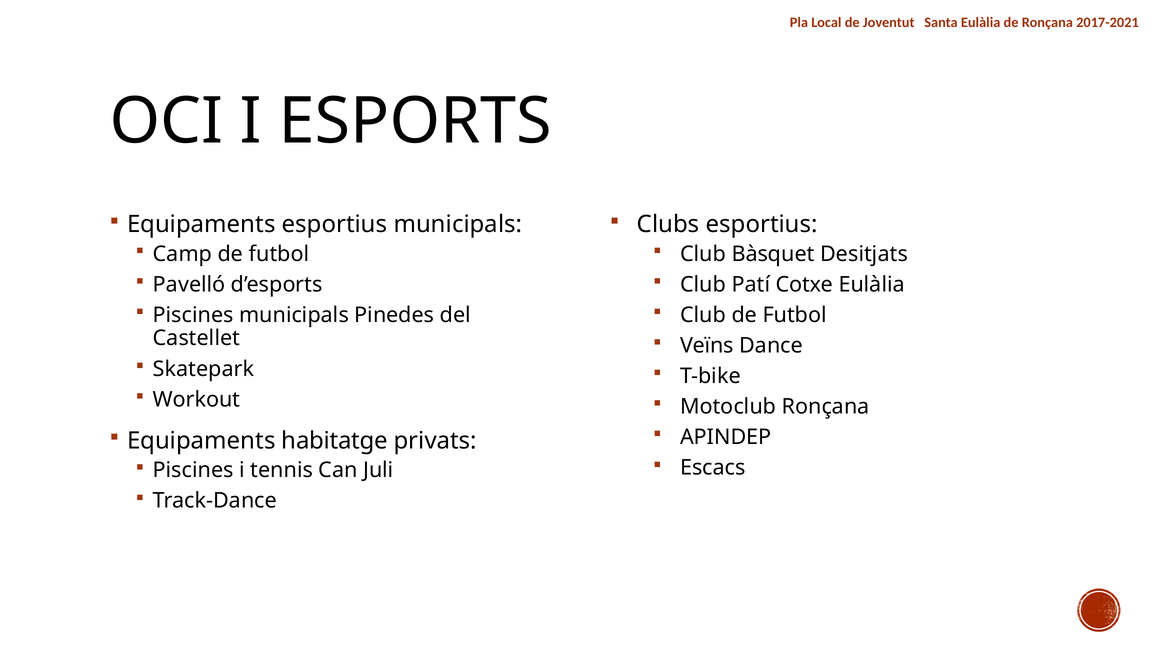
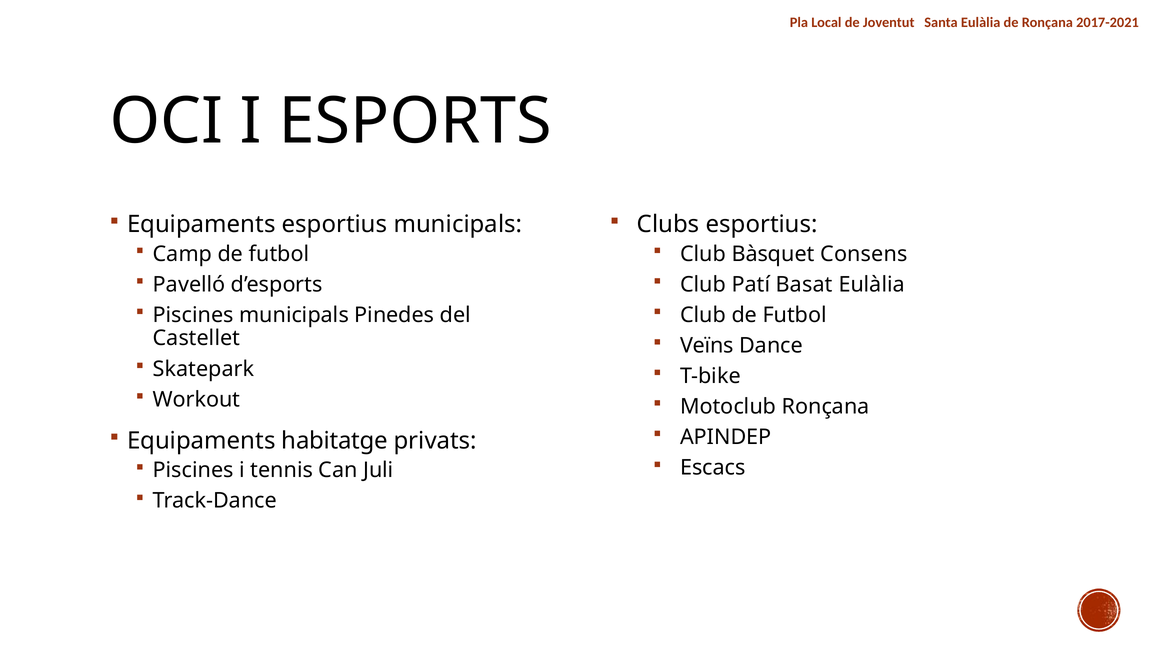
Desitjats: Desitjats -> Consens (864, 254)
Cotxe: Cotxe -> Basat (804, 284)
